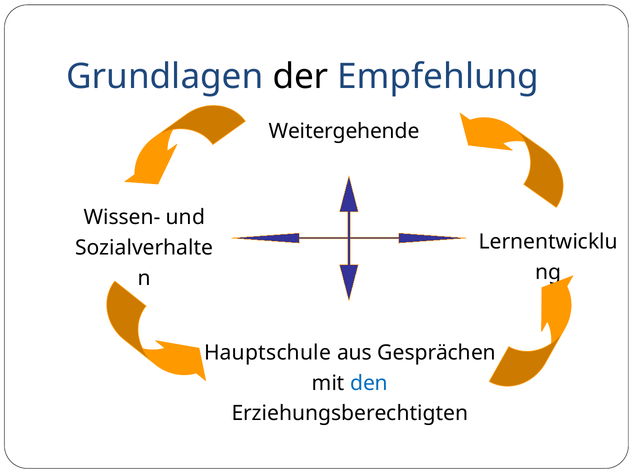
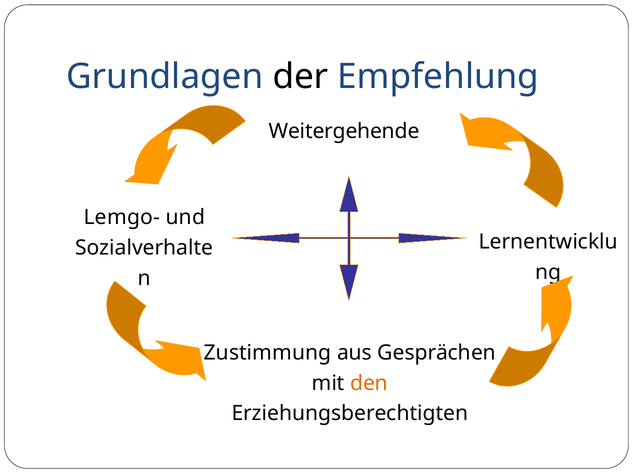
Wissen-: Wissen- -> Lemgo- (122, 217)
Hauptschule: Hauptschule -> Zustimmung (268, 352)
den colour: blue -> orange (369, 383)
